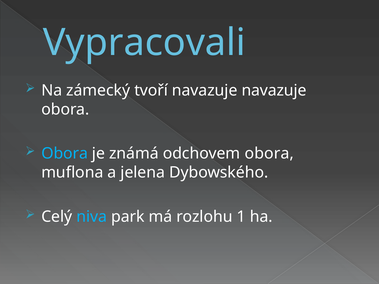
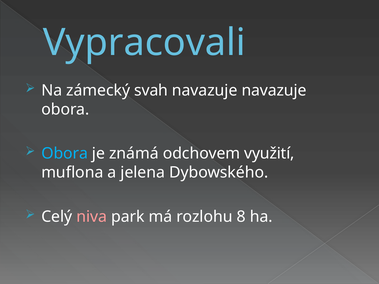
tvoří: tvoří -> svah (151, 90)
odchovem obora: obora -> využití (269, 154)
niva colour: light blue -> pink (92, 217)
1: 1 -> 8 (241, 217)
